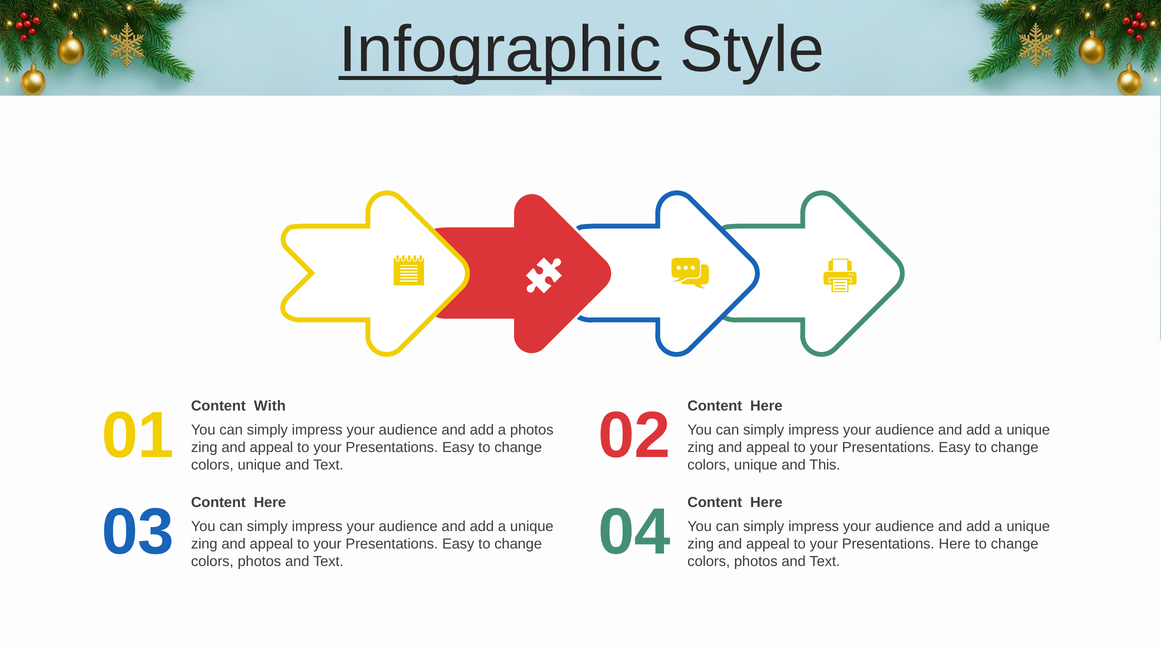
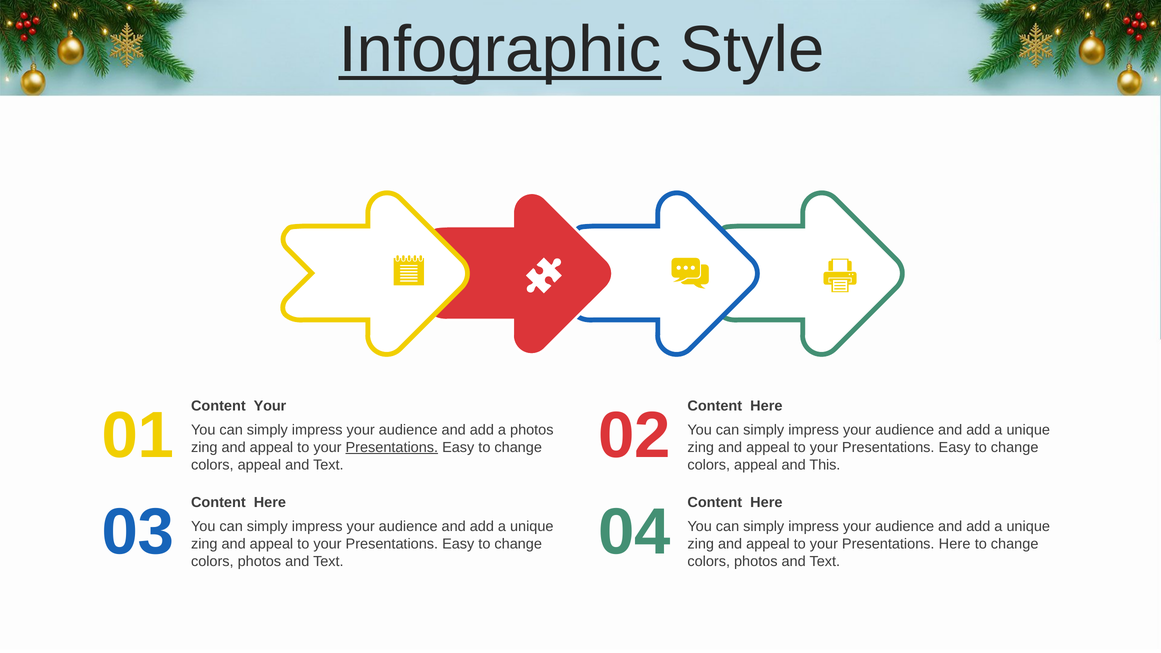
Content With: With -> Your (270, 406)
Presentations underline: none -> present (392, 447)
unique: unique -> appeal (259, 465)
unique: unique -> appeal (756, 465)
